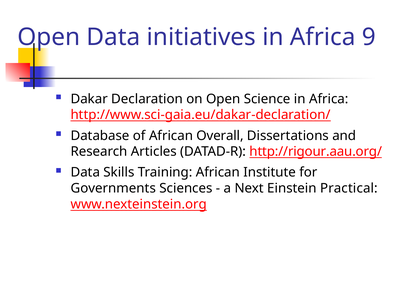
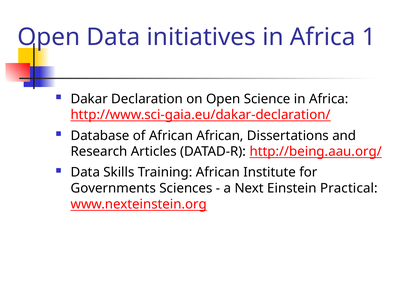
9: 9 -> 1 (369, 37)
African Overall: Overall -> African (220, 136)
http://rigour.aau.org/: http://rigour.aau.org/ -> http://being.aau.org/ (316, 152)
